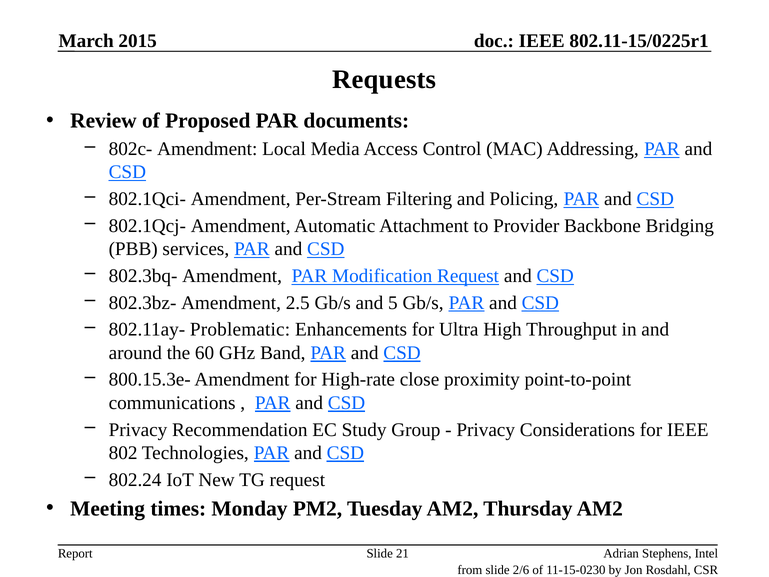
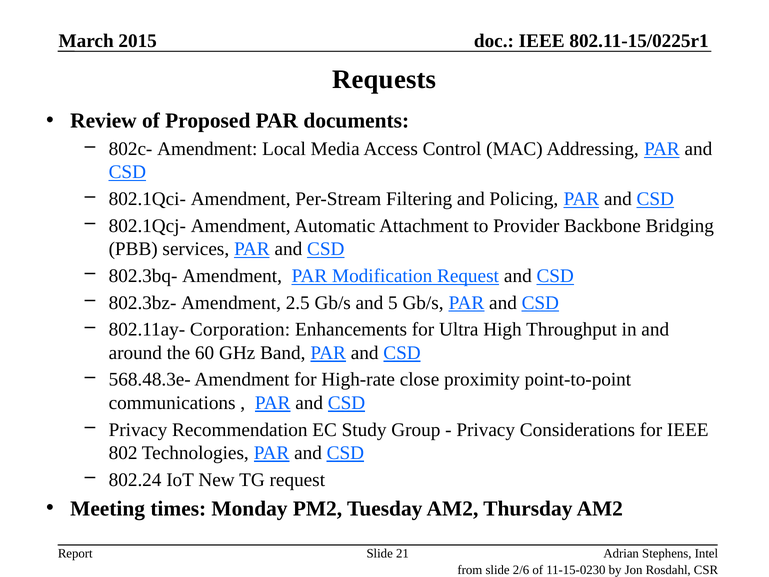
Problematic: Problematic -> Corporation (240, 330)
800.15.3e-: 800.15.3e- -> 568.48.3e- (150, 379)
